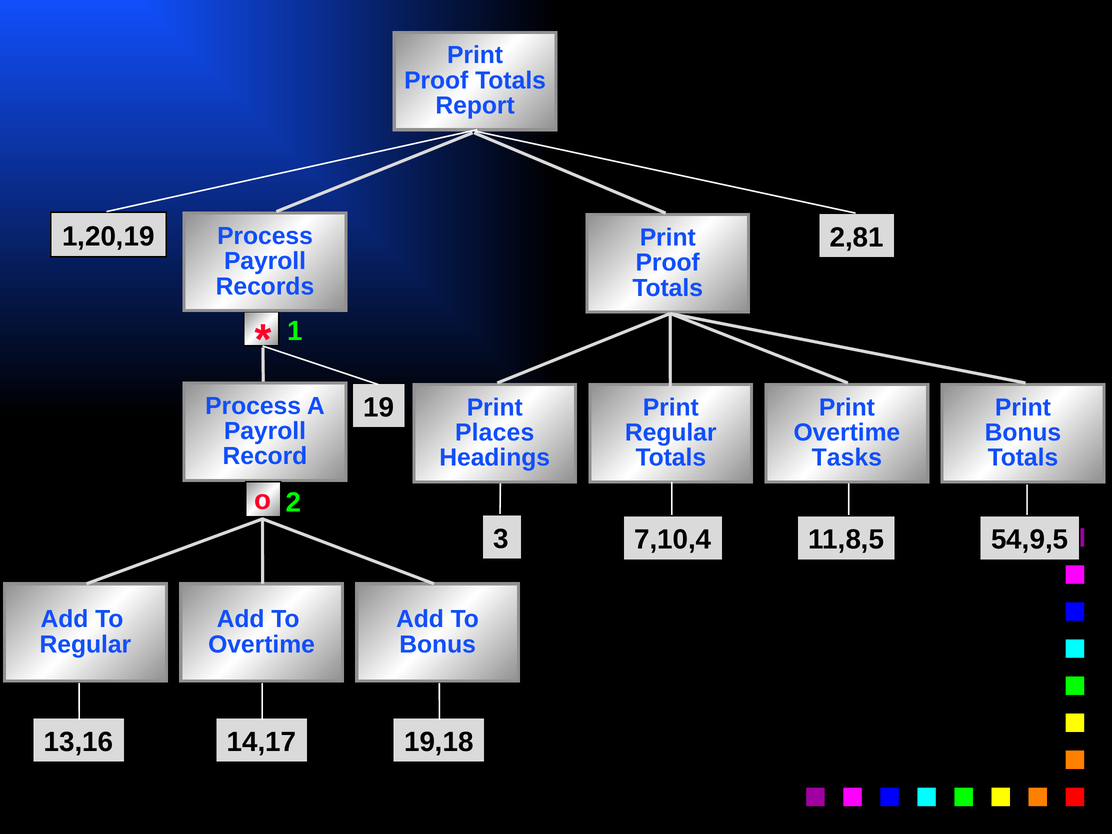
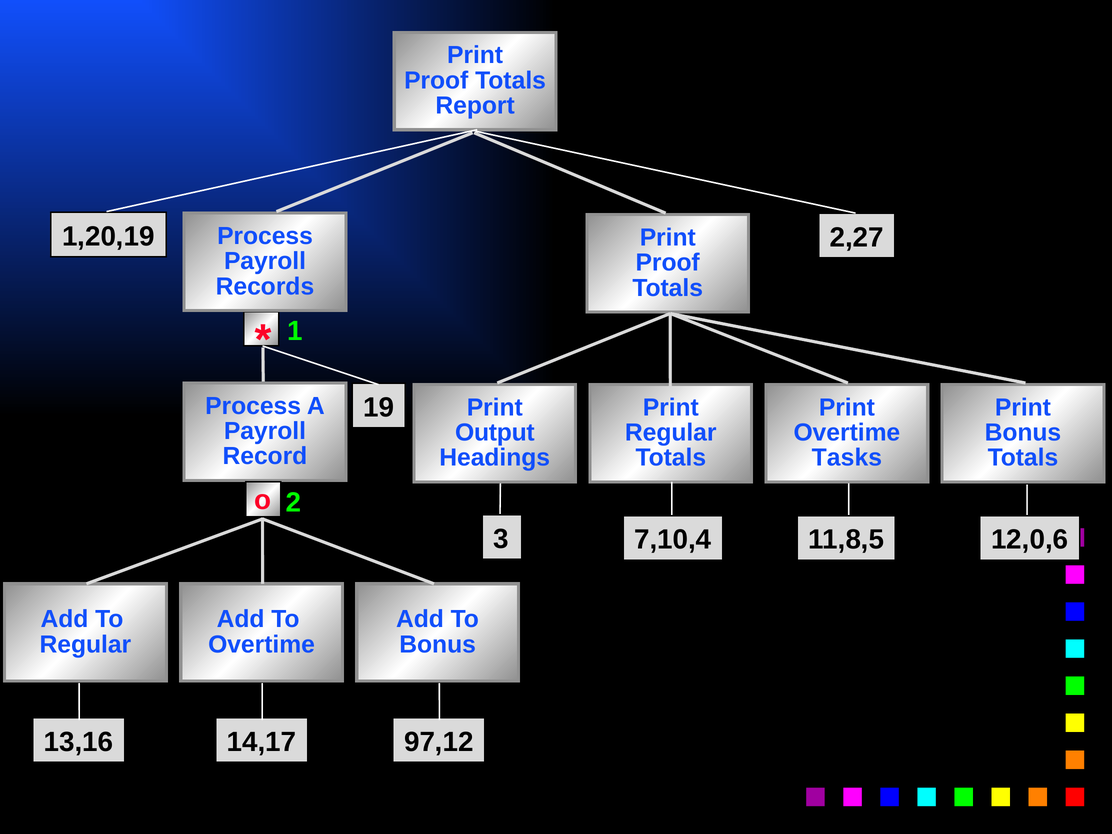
2,81: 2,81 -> 2,27 (857, 238)
Places: Places -> Output (495, 433)
54,9,5: 54,9,5 -> 12,0,6 (1030, 540)
19,18: 19,18 -> 97,12 (439, 742)
